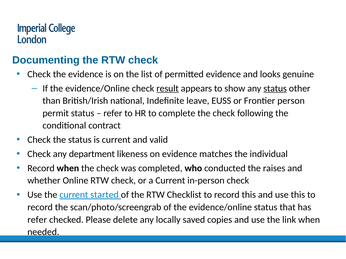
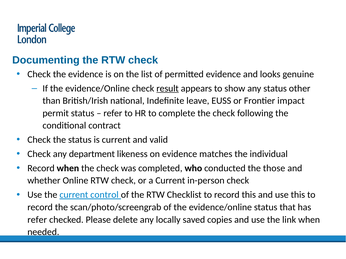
status underline: present -> none (275, 89)
person: person -> impact (291, 101)
raises: raises -> those (274, 169)
started: started -> control (104, 195)
